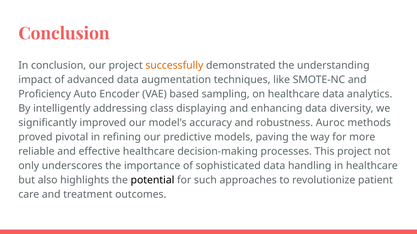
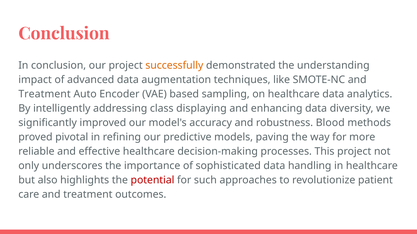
Proficiency: Proficiency -> Treatment (45, 94)
Auroc: Auroc -> Blood (330, 123)
potential colour: black -> red (152, 181)
